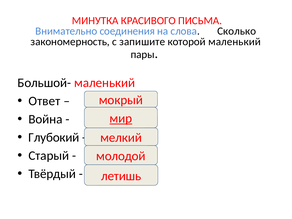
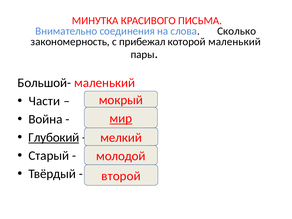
запишите: запишите -> прибежал (142, 42)
Ответ: Ответ -> Части (44, 101)
Глубокий underline: none -> present (54, 137)
летишь: летишь -> второй (121, 176)
